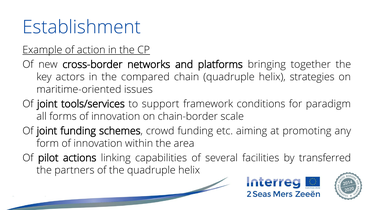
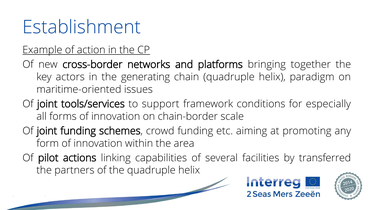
compared: compared -> generating (145, 77)
strategies: strategies -> paradigm (312, 77)
paradigm: paradigm -> especially (328, 104)
